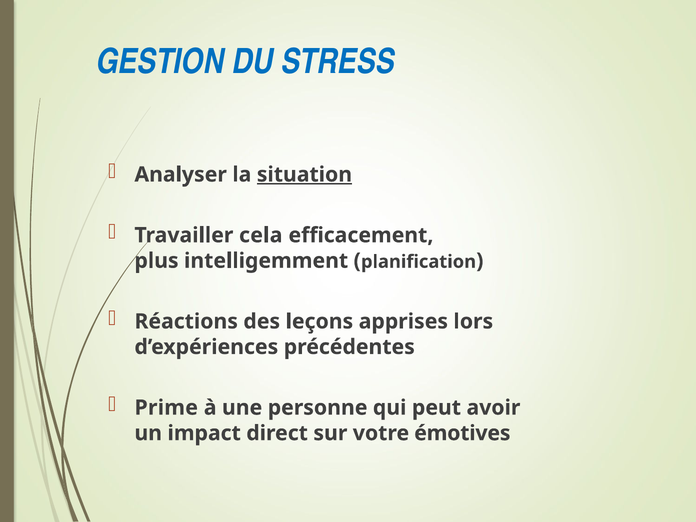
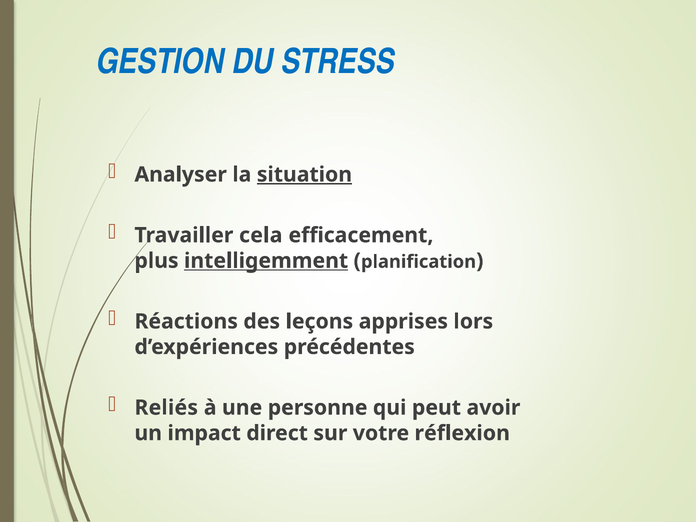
intelligemment underline: none -> present (266, 261)
Prime: Prime -> Reliés (166, 408)
émotives: émotives -> réflexion (462, 433)
